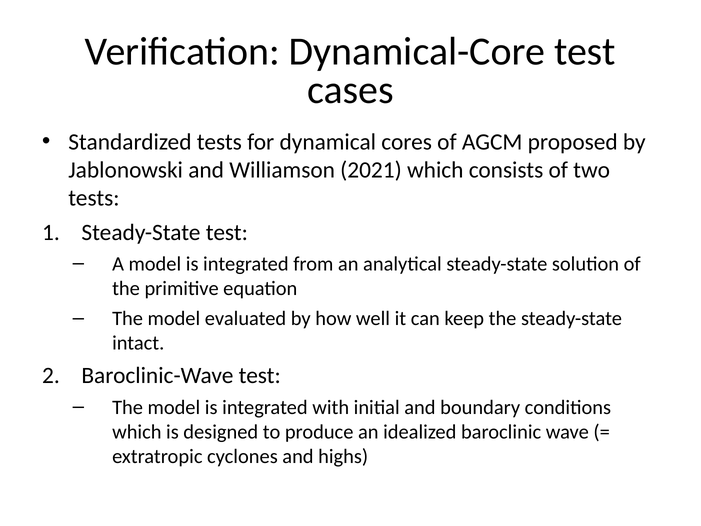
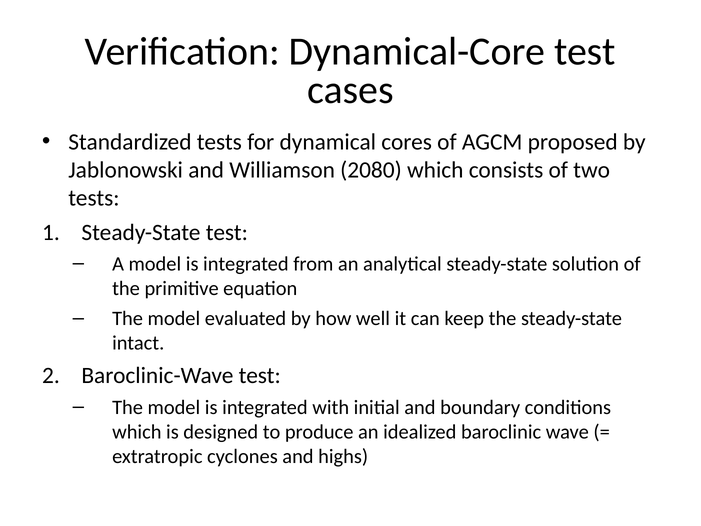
2021: 2021 -> 2080 (371, 170)
